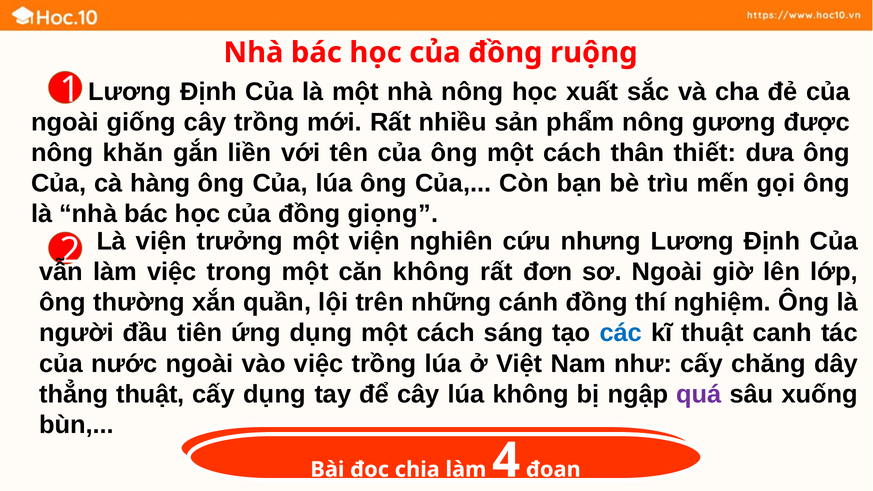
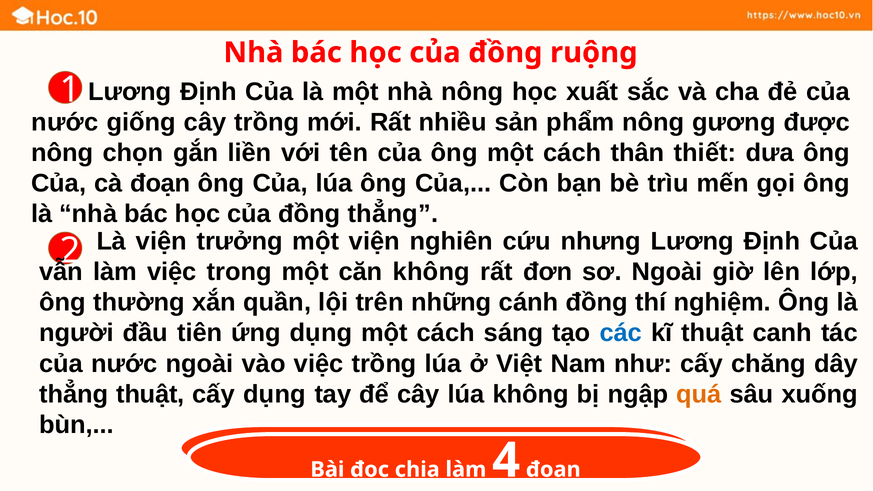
ngoài: ngoài -> nước (65, 122)
khăn: khăn -> chọn (133, 153)
hàng: hàng -> đoạn (160, 184)
đồng giọng: giọng -> thẳng (393, 214)
quá colour: purple -> orange (699, 394)
